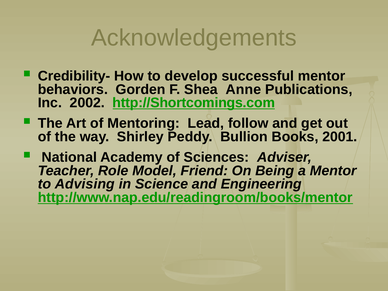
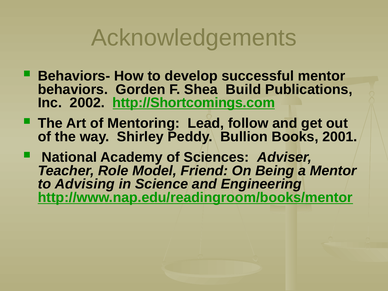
Credibility-: Credibility- -> Behaviors- (74, 76)
Anne: Anne -> Build (243, 89)
